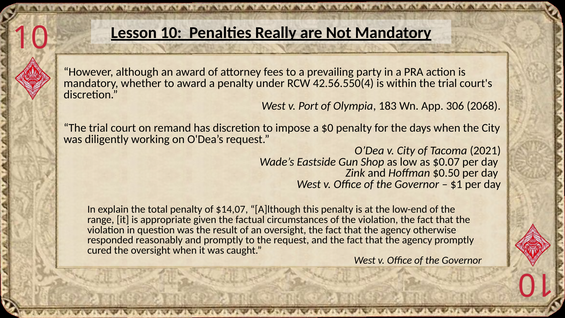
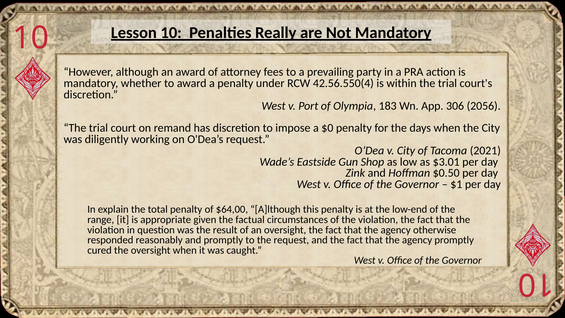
2068: 2068 -> 2056 (484, 106)
$0.07: $0.07 -> $3.01 (446, 162)
$14,07: $14,07 -> $64,00 (232, 209)
